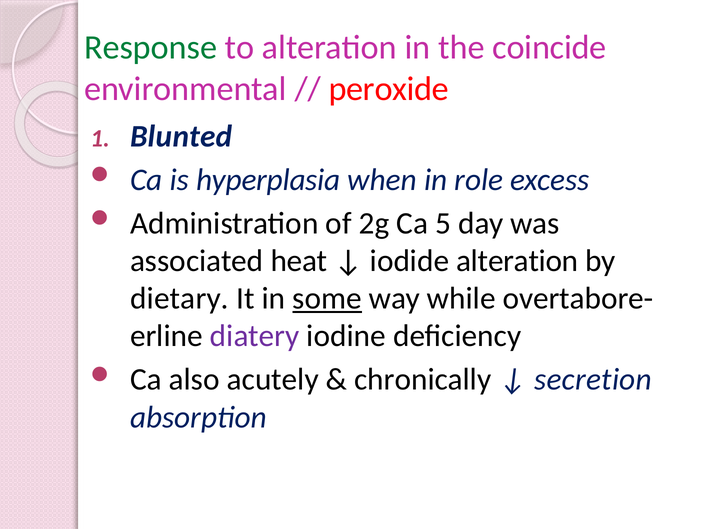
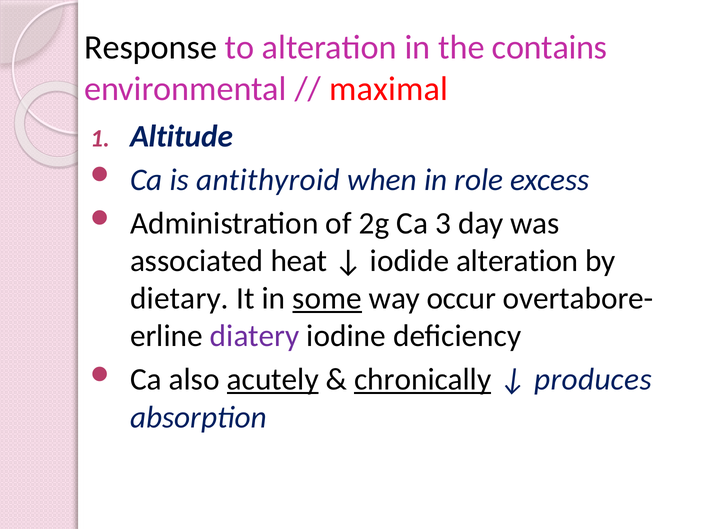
Response colour: green -> black (151, 48)
coincide: coincide -> contains (550, 48)
peroxide: peroxide -> maximal (389, 89)
Blunted: Blunted -> Altitude (182, 136)
hyperplasia: hyperplasia -> antithyroid (268, 180)
5: 5 -> 3 (443, 223)
while: while -> occur (461, 298)
acutely underline: none -> present (273, 379)
chronically underline: none -> present (423, 379)
secretion: secretion -> produces (593, 379)
